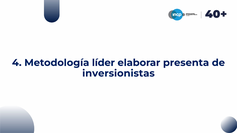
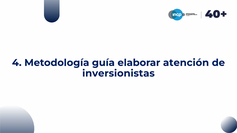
líder: líder -> guía (103, 63)
presenta: presenta -> atención (186, 63)
